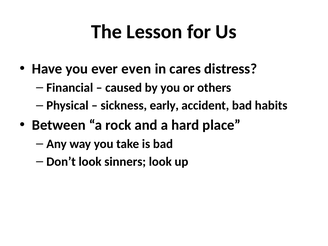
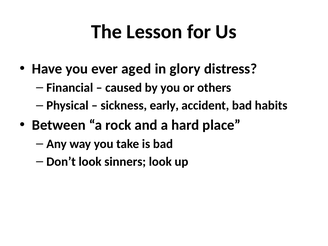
even: even -> aged (136, 69)
cares: cares -> glory (185, 69)
